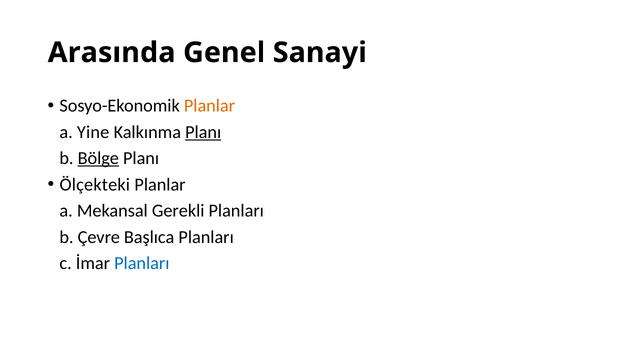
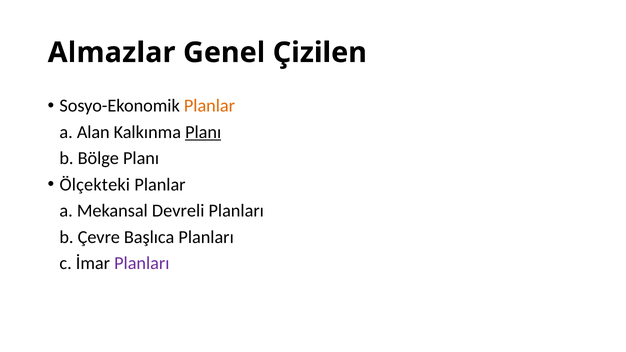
Arasında: Arasında -> Almazlar (112, 53)
Sanayi: Sanayi -> Çizilen (320, 53)
Yine: Yine -> Alan (93, 132)
Bölge underline: present -> none (98, 158)
Gerekli: Gerekli -> Devreli (178, 211)
Planları colour: blue -> purple (142, 263)
